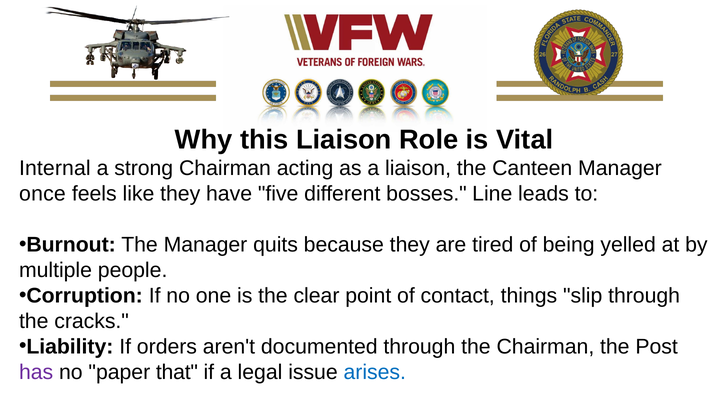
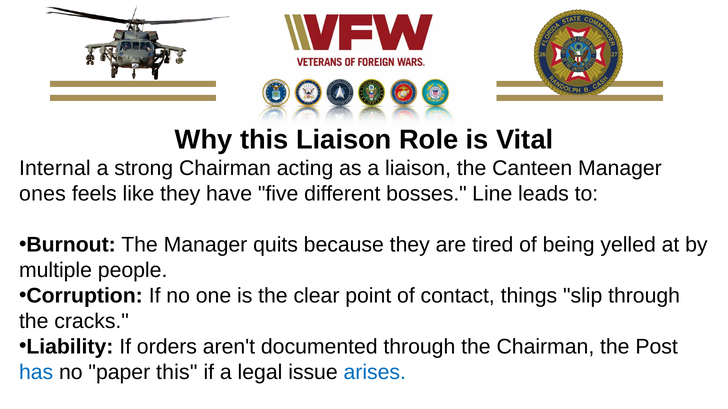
once: once -> ones (42, 194)
has colour: purple -> blue (36, 373)
paper that: that -> this (177, 373)
